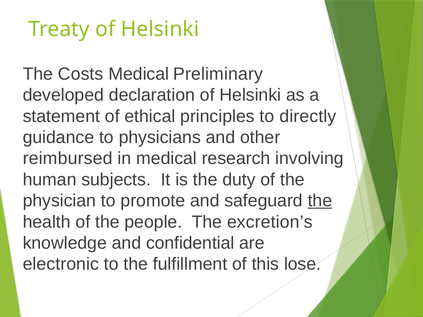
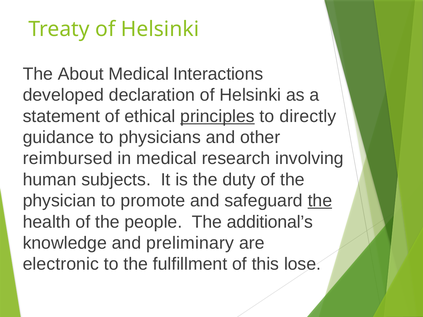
Costs: Costs -> About (81, 74)
Preliminary: Preliminary -> Interactions (218, 74)
principles underline: none -> present (217, 116)
excretion’s: excretion’s -> additional’s (270, 222)
confidential: confidential -> preliminary (190, 243)
